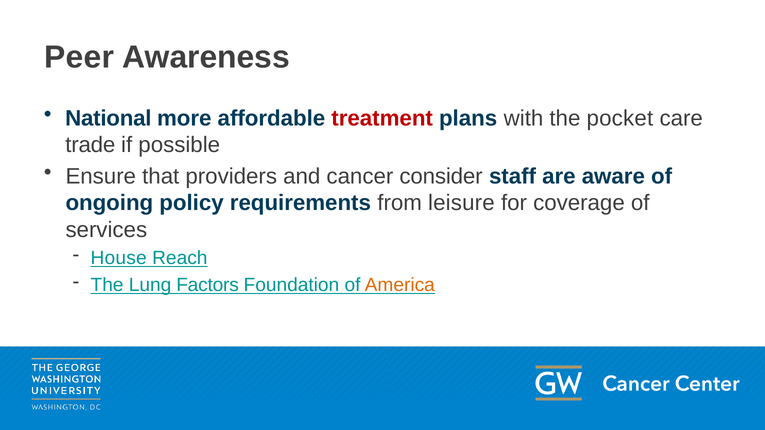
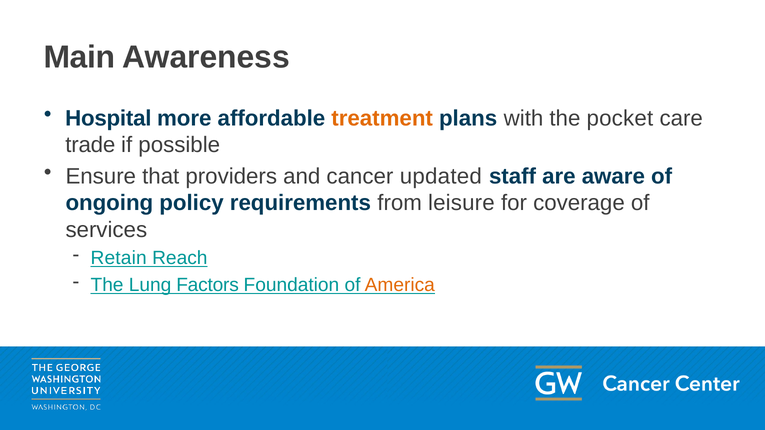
Peer: Peer -> Main (80, 57)
National: National -> Hospital (108, 118)
treatment colour: red -> orange (382, 118)
consider: consider -> updated (441, 176)
House: House -> Retain (119, 258)
